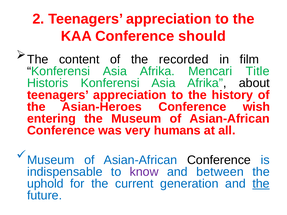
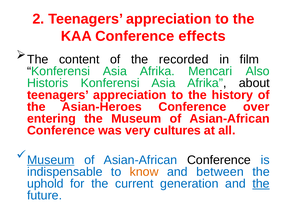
should: should -> effects (202, 36)
Title: Title -> Also (258, 71)
wish: wish -> over (256, 107)
humans: humans -> cultures (177, 131)
Museum underline: none -> present (51, 160)
know colour: purple -> orange (144, 172)
